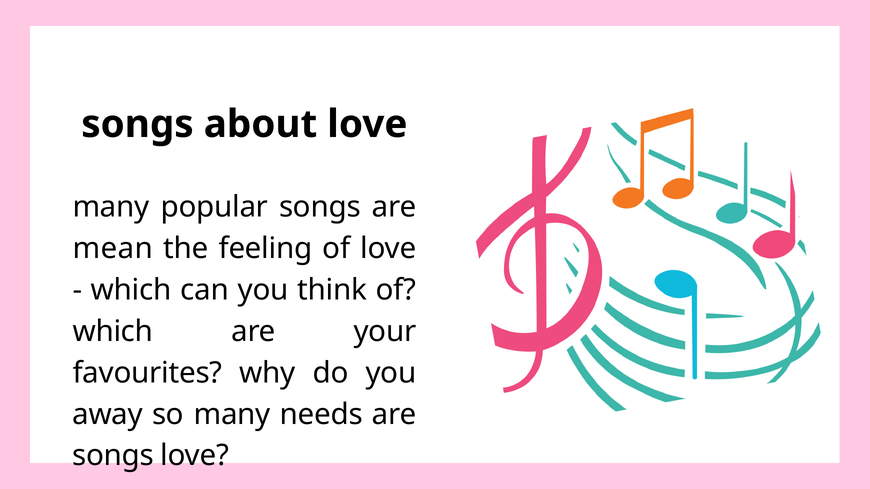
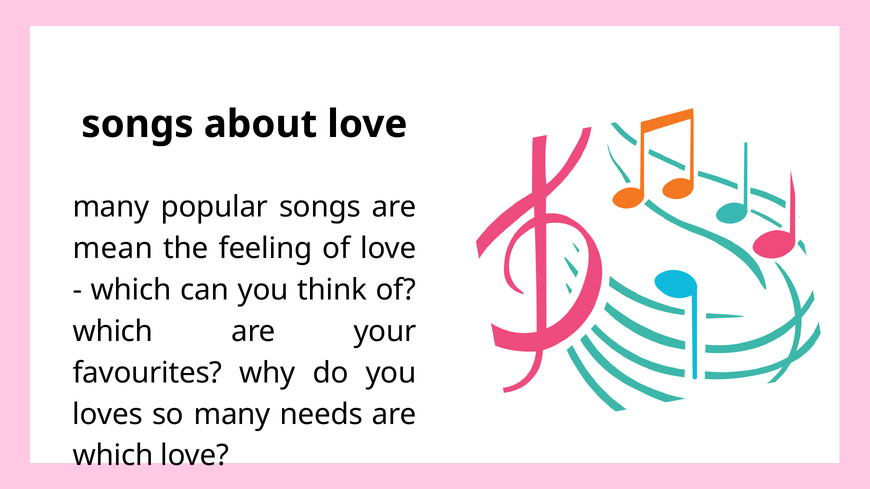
away: away -> loves (108, 415)
songs: songs -> which (113, 456)
